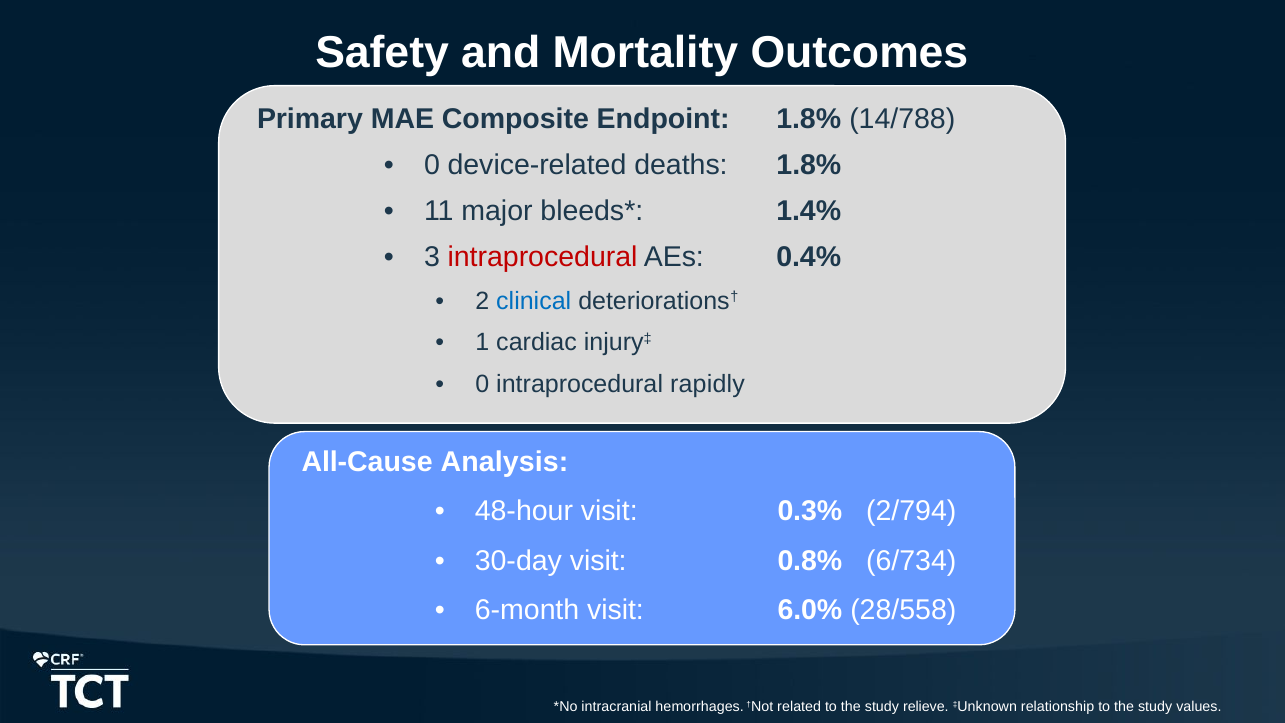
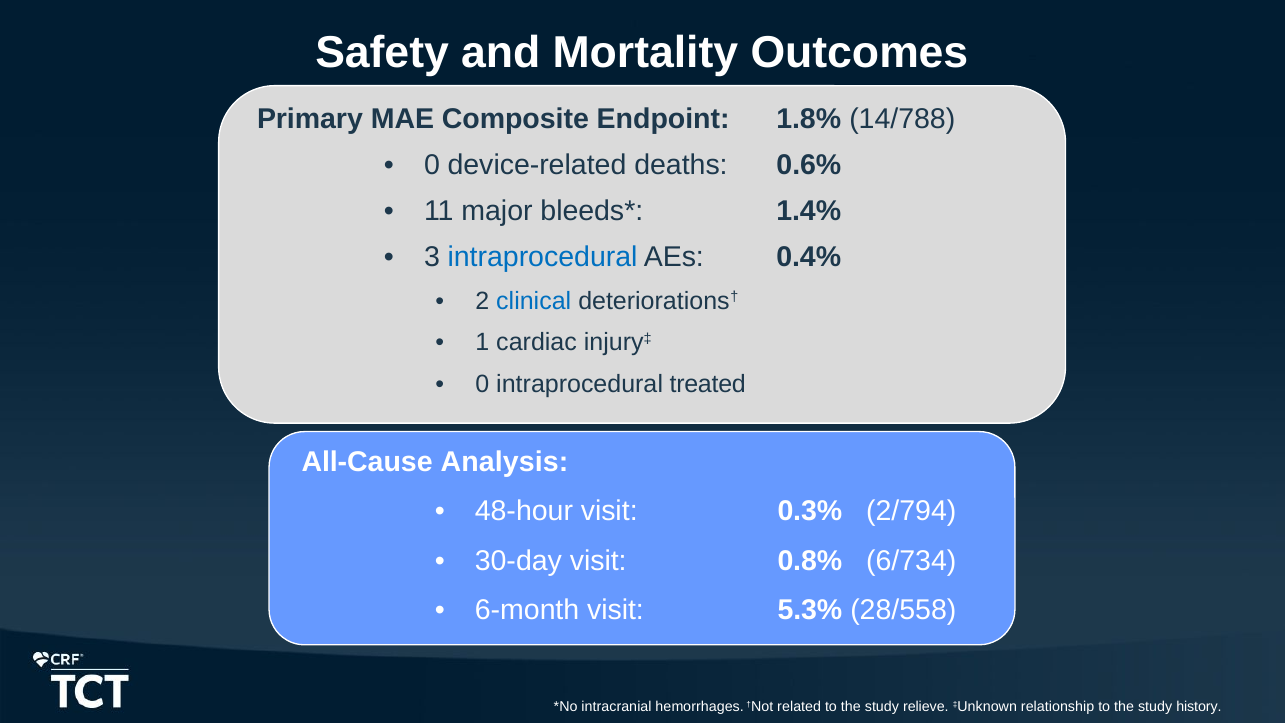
deaths 1.8%: 1.8% -> 0.6% (809, 165)
intraprocedural colour: red -> blue (543, 257)
rapidly: rapidly -> treated (708, 384)
6.0%: 6.0% -> 5.3% (810, 610)
values: values -> history (1199, 707)
